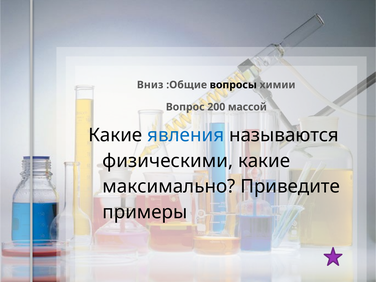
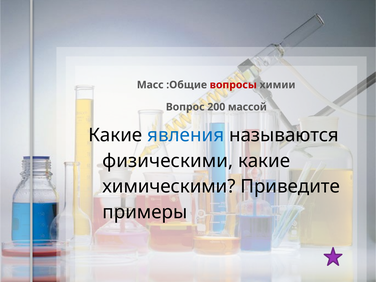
Вниз: Вниз -> Масс (150, 85)
вопросы colour: black -> red (233, 85)
максимально: максимально -> химическими (169, 187)
